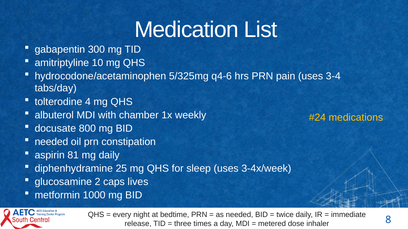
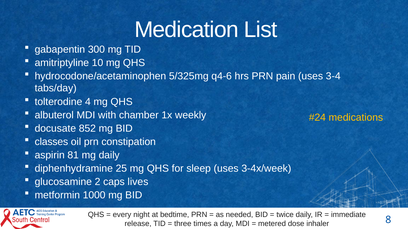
800: 800 -> 852 (87, 129)
needed: needed -> classes (51, 142)
